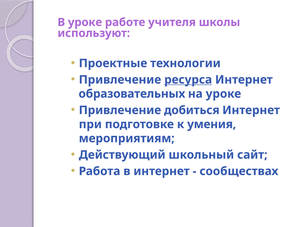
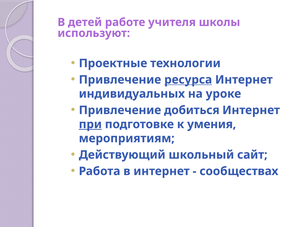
В уроке: уроке -> детей (85, 22)
образовательных: образовательных -> индивидуальных (132, 94)
при underline: none -> present (90, 124)
